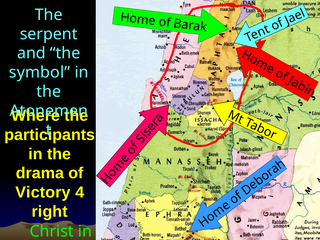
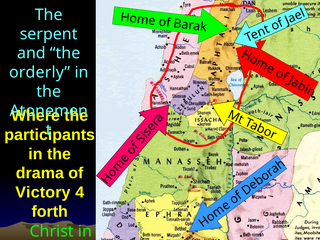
symbol: symbol -> orderly (40, 72)
right: right -> forth (50, 212)
